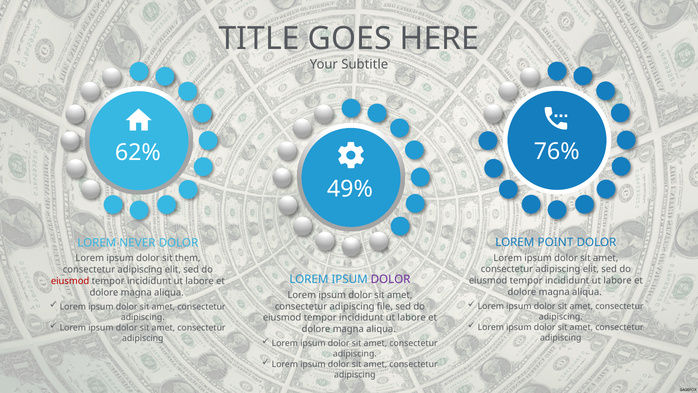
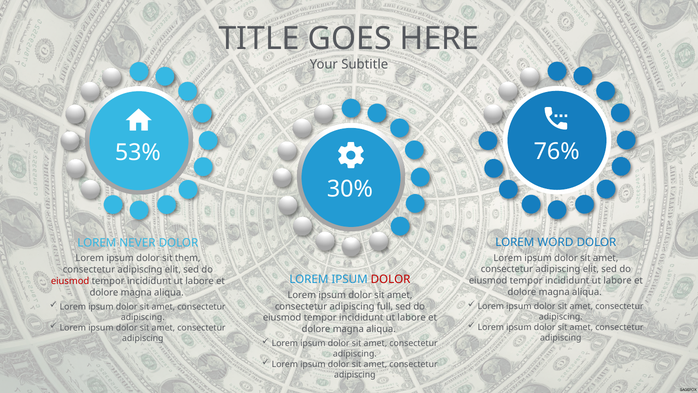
62%: 62% -> 53% (138, 153)
49%: 49% -> 30% (350, 189)
POINT: POINT -> WORD (555, 242)
DOLOR colour: purple -> red (391, 279)
file: file -> full (385, 306)
